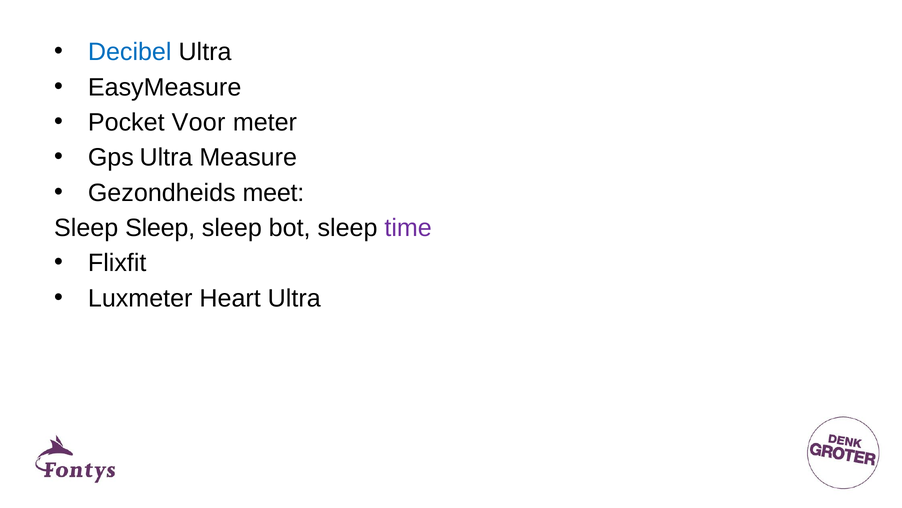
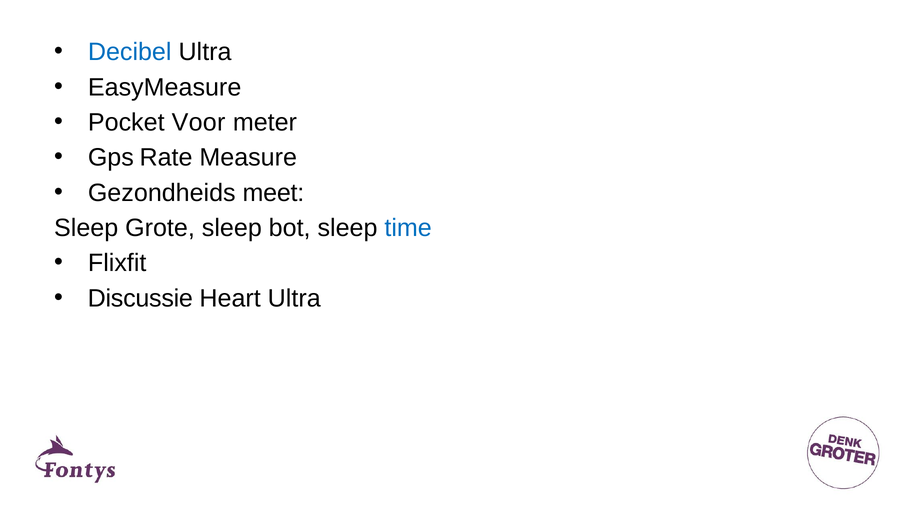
Gps Ultra: Ultra -> Rate (166, 157)
Sleep: Sleep -> Grote (160, 228)
time colour: purple -> blue (408, 228)
Luxmeter: Luxmeter -> Discussie (140, 298)
